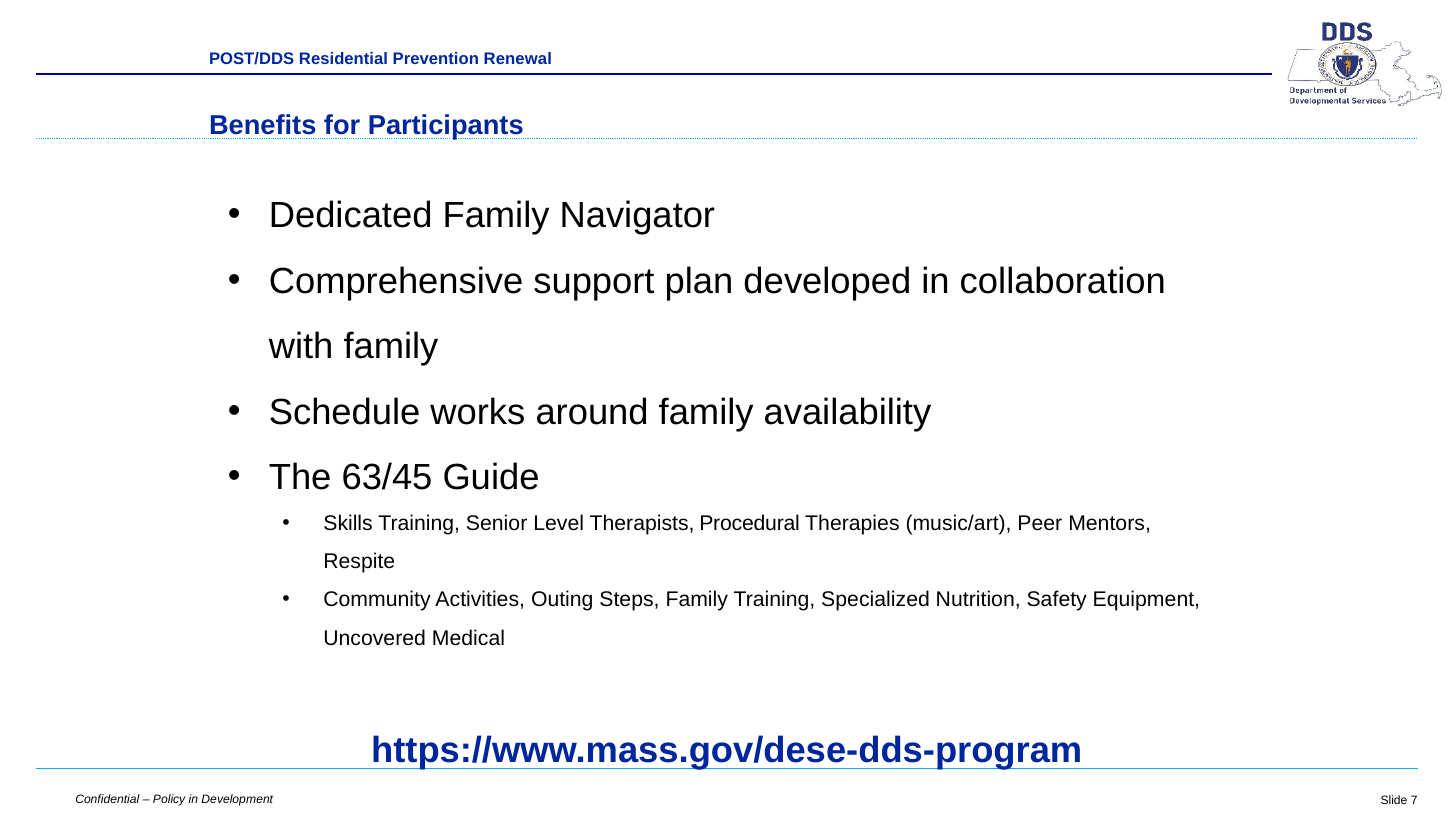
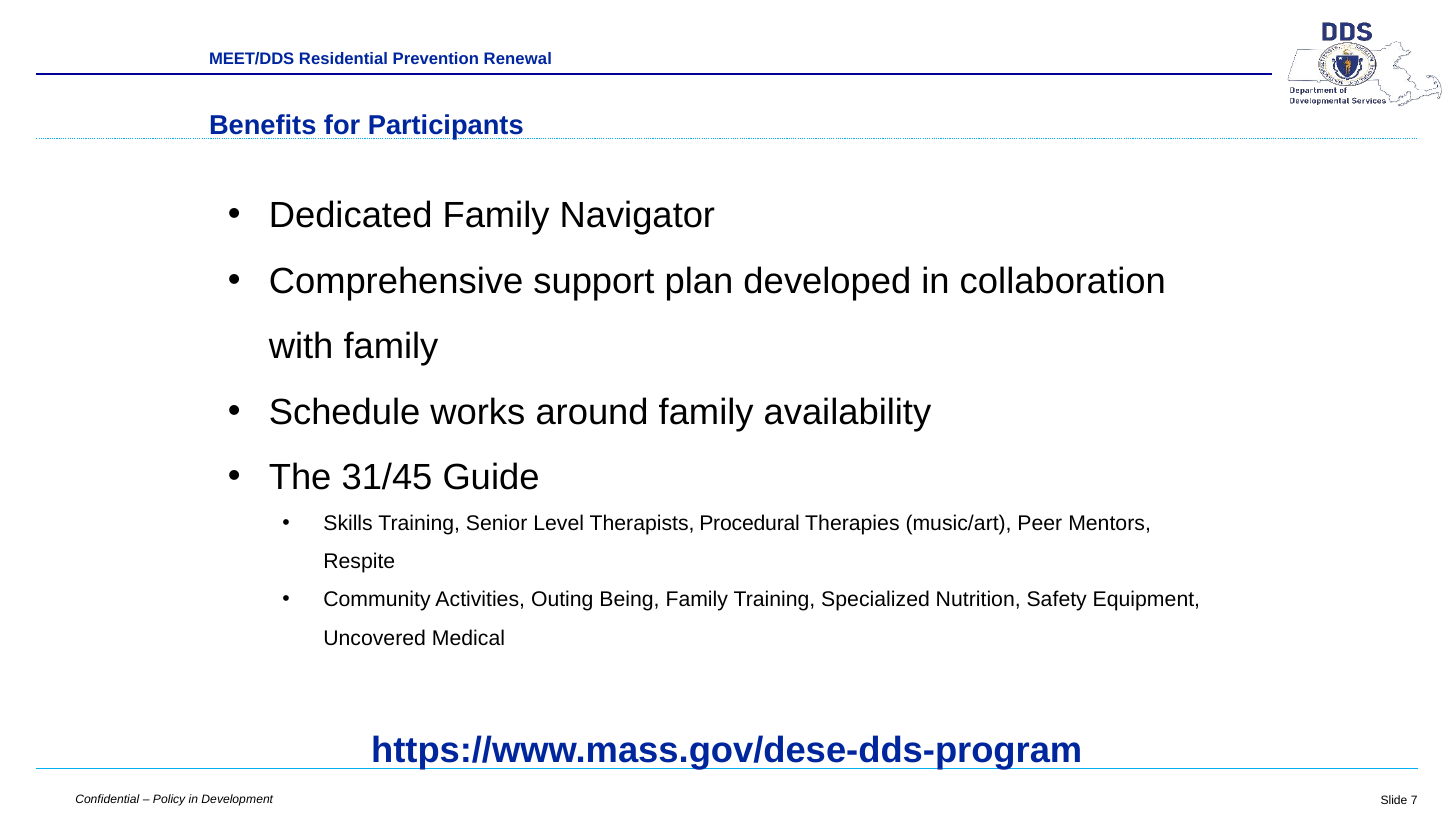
POST/DDS: POST/DDS -> MEET/DDS (252, 59)
63/45: 63/45 -> 31/45 (387, 477)
Steps: Steps -> Being (630, 600)
